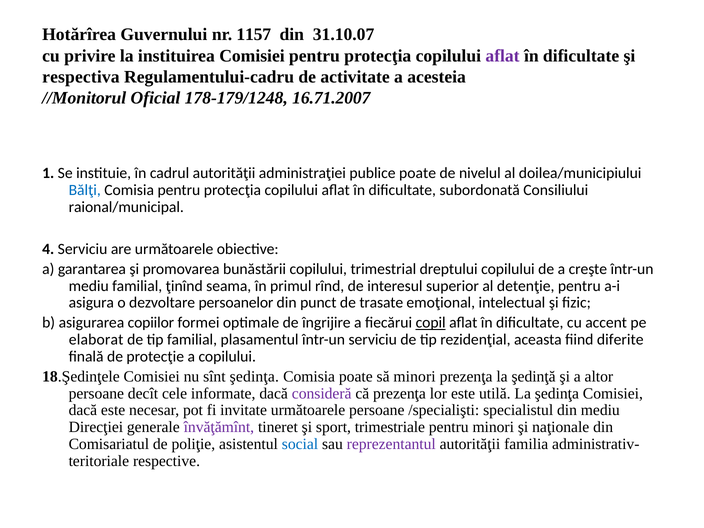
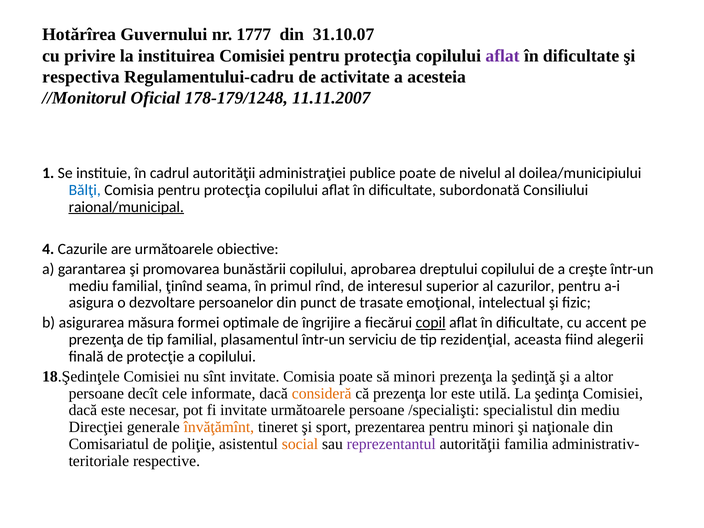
1157: 1157 -> 1777 (254, 35)
16.71.2007: 16.71.2007 -> 11.11.2007 (331, 98)
raional/municipal underline: none -> present (126, 207)
4 Serviciu: Serviciu -> Cazurile (83, 249)
trimestrial: trimestrial -> aprobarea (383, 269)
detenţie: detenţie -> cazurilor (526, 286)
copiilor: copiilor -> măsura (151, 323)
elaborat: elaborat -> prezenţa (96, 340)
diferite: diferite -> alegerii (620, 340)
sînt şedinţa: şedinţa -> invitate (254, 377)
consideră colour: purple -> orange (322, 393)
învăţămînt colour: purple -> orange (219, 427)
trimestriale: trimestriale -> prezentarea (390, 427)
social colour: blue -> orange (300, 444)
